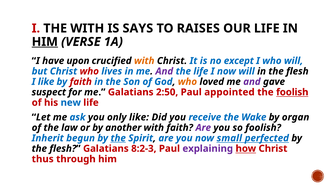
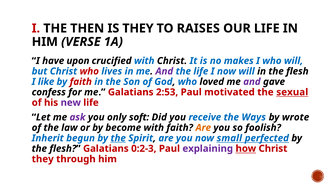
THE WITH: WITH -> THEN (87, 28)
IS SAYS: SAYS -> THEY (138, 28)
HIM underline: present -> none (45, 42)
with colour: orange -> blue (144, 61)
except: except -> makes (239, 61)
who colour: orange -> blue (187, 82)
suspect: suspect -> confess (49, 92)
2:50: 2:50 -> 2:53 (167, 92)
appointed: appointed -> motivated (229, 92)
the foolish: foolish -> sexual (292, 92)
new colour: blue -> purple (71, 103)
ask colour: blue -> purple (78, 117)
only like: like -> soft (139, 117)
Wake: Wake -> Ways (254, 117)
organ: organ -> wrote (296, 117)
another: another -> become (123, 128)
Are colour: purple -> orange (203, 128)
8:2-3: 8:2-3 -> 0:2-3 (144, 149)
thus: thus -> they (43, 159)
